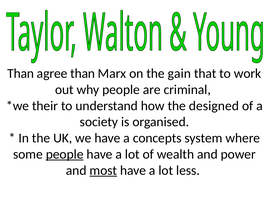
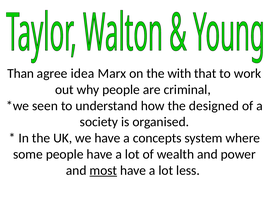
agree than: than -> idea (83, 73)
gain: gain -> with (179, 73)
their: their -> seen (45, 106)
people underline: present -> none (65, 154)
